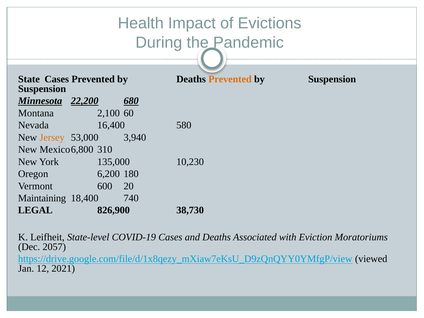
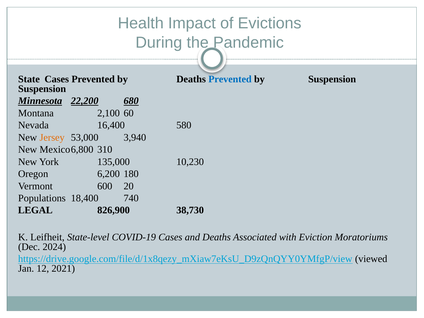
Prevented colour: orange -> blue (230, 79)
Maintaining: Maintaining -> Populations (42, 198)
2057: 2057 -> 2024 (54, 247)
